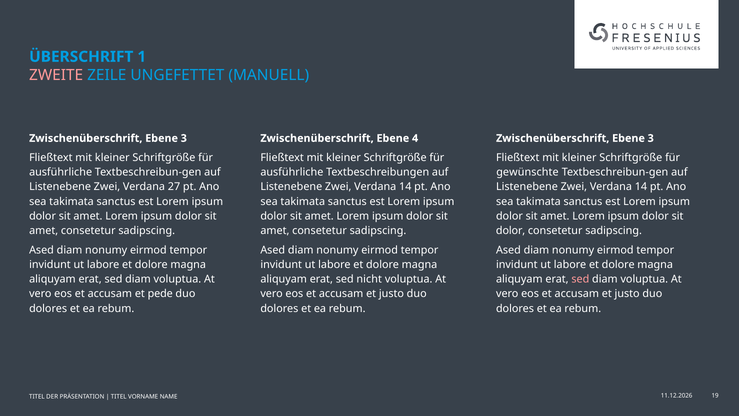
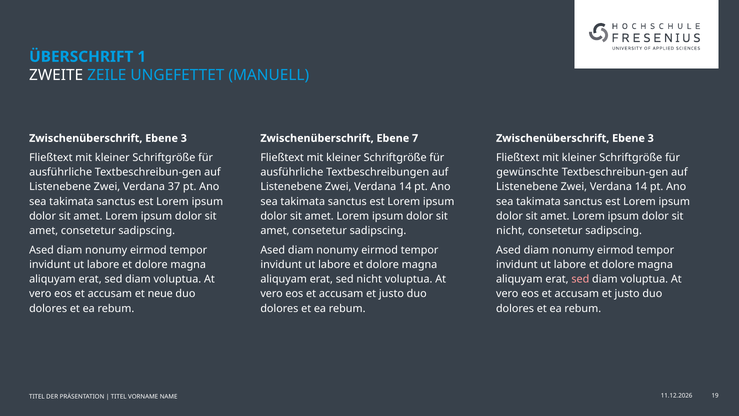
ZWEITE colour: pink -> white (56, 75)
4: 4 -> 7 (415, 138)
27: 27 -> 37 (174, 187)
dolor: dolor -> nicht (511, 231)
pede: pede -> neue (160, 294)
